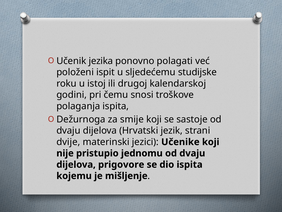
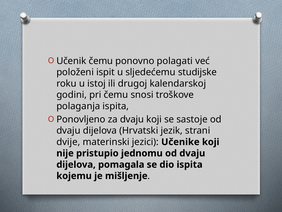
Učenik jezika: jezika -> čemu (101, 61)
Dežurnoga: Dežurnoga -> Ponovljeno (81, 119)
za smije: smije -> dvaju (132, 119)
prigovore: prigovore -> pomagala (121, 164)
